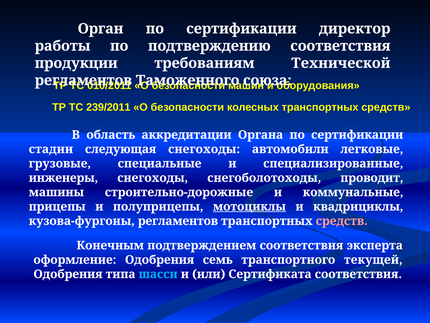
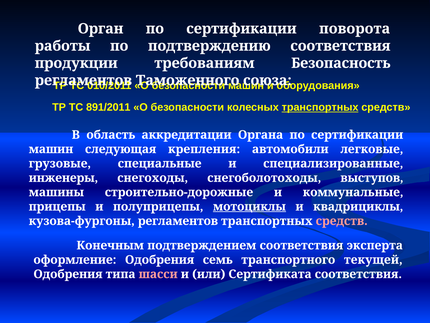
директор: директор -> поворота (355, 29)
Технической: Технической -> Безопасность (341, 63)
239/2011: 239/2011 -> 891/2011 (108, 107)
транспортных underline: none -> present (320, 107)
стадии: стадии -> машин (51, 149)
следующая снегоходы: снегоходы -> крепления (204, 149)
проводит: проводит -> выступов (372, 178)
шасси colour: light blue -> pink (158, 274)
